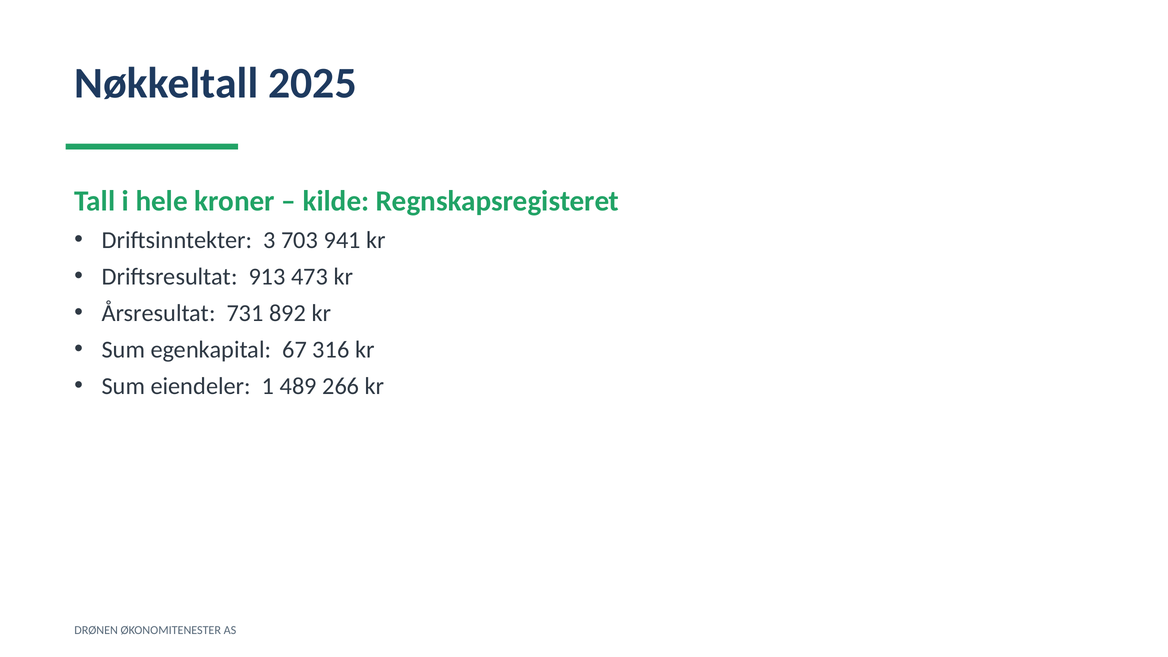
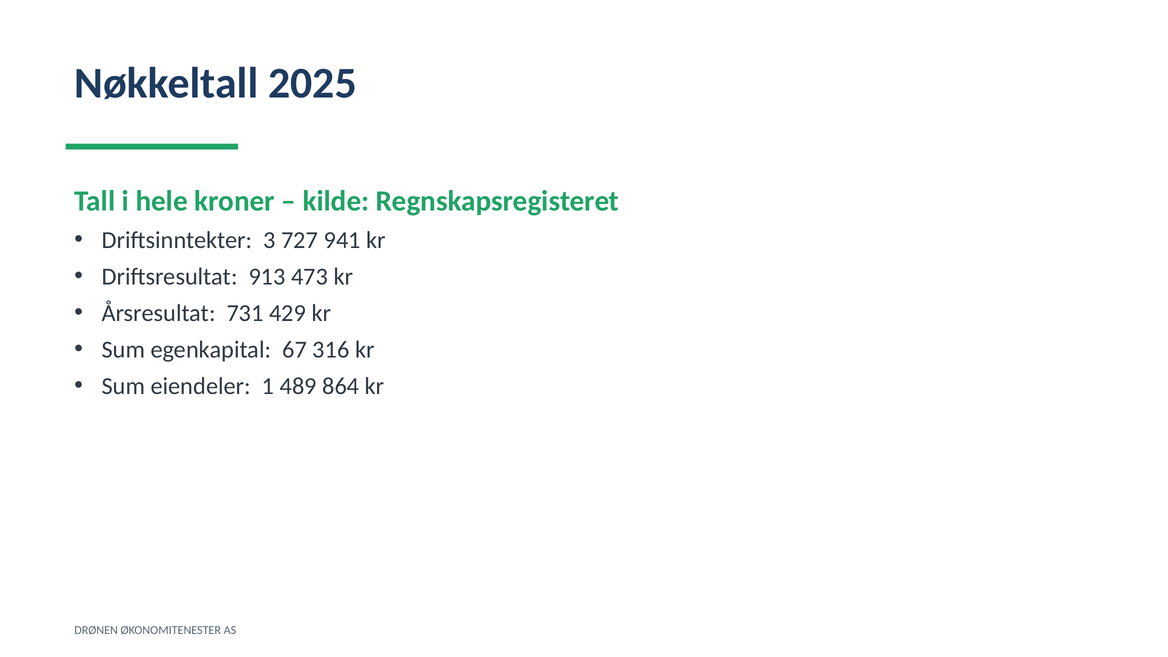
703: 703 -> 727 (300, 240)
892: 892 -> 429 (288, 313)
266: 266 -> 864 (341, 386)
